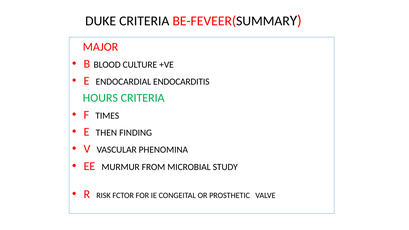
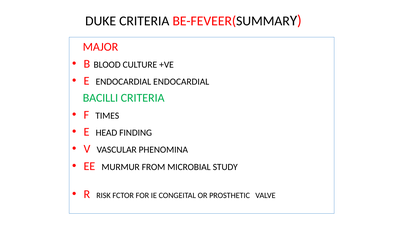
ENDOCARDIAL ENDOCARDITIS: ENDOCARDITIS -> ENDOCARDIAL (181, 82)
HOURS: HOURS -> BACILLI (100, 98)
THEN: THEN -> HEAD (106, 133)
